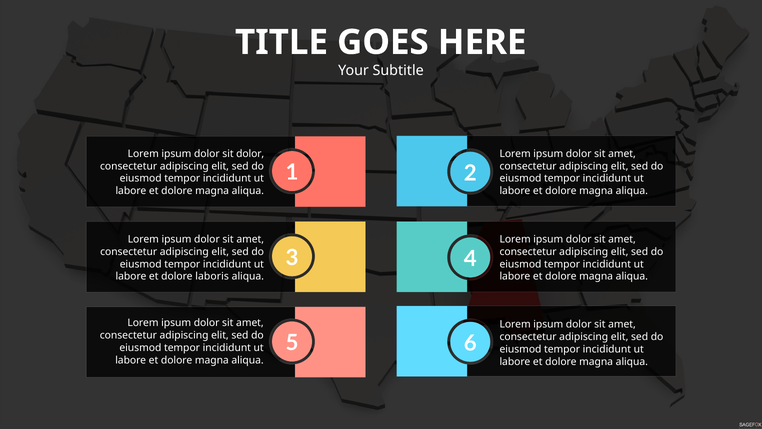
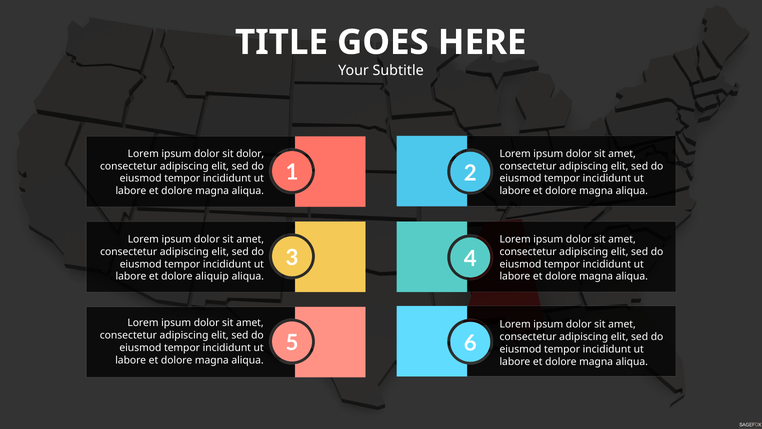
laboris: laboris -> aliquip (212, 276)
